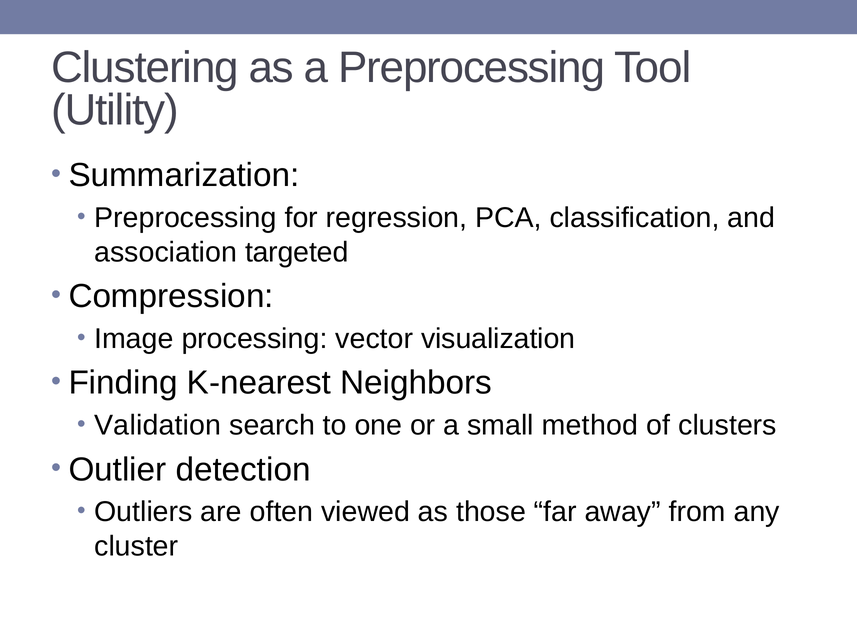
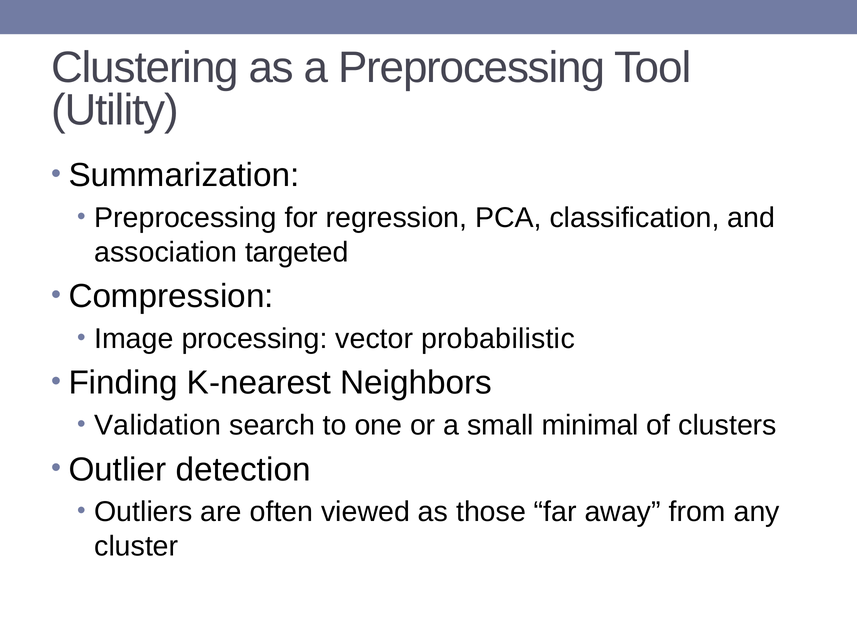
visualization: visualization -> probabilistic (498, 339)
method: method -> minimal (590, 425)
